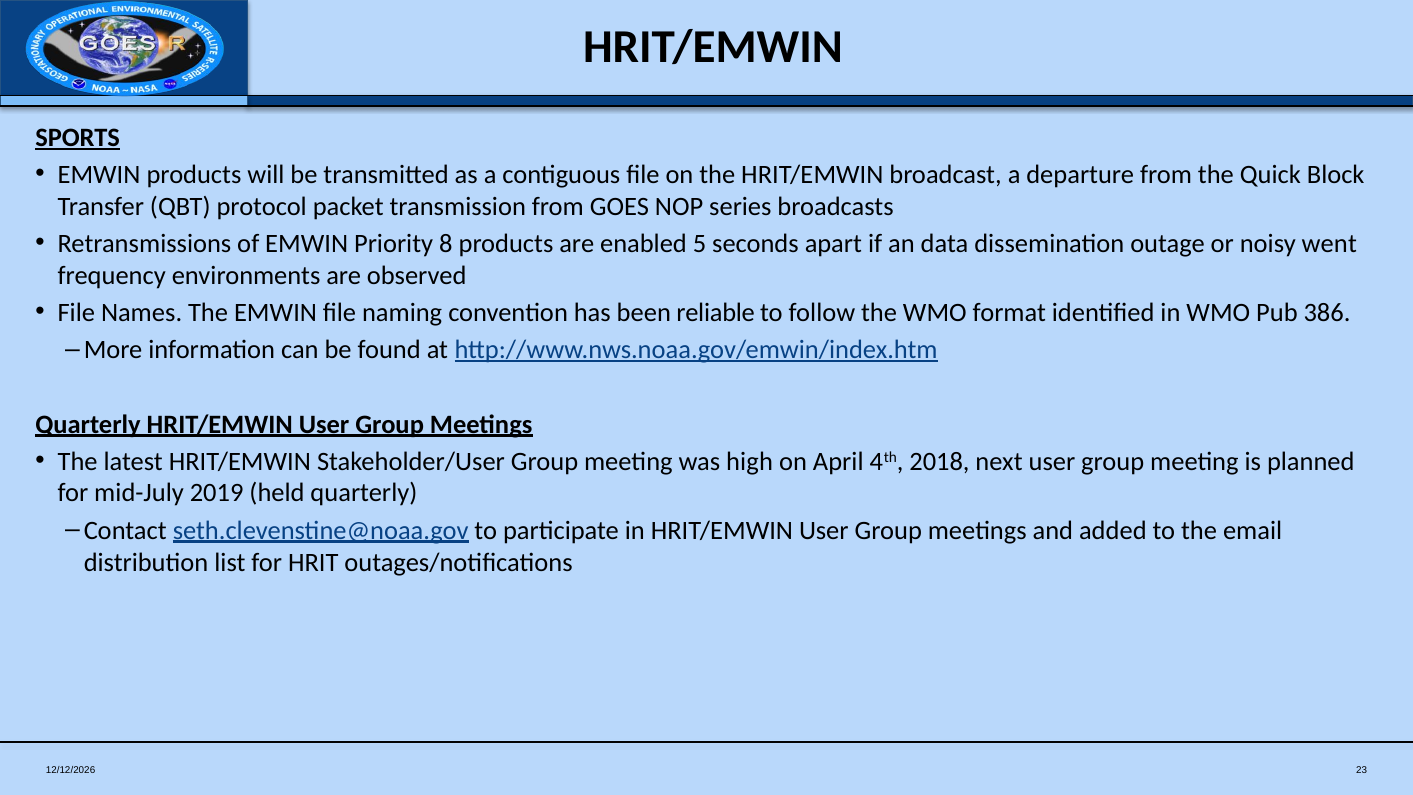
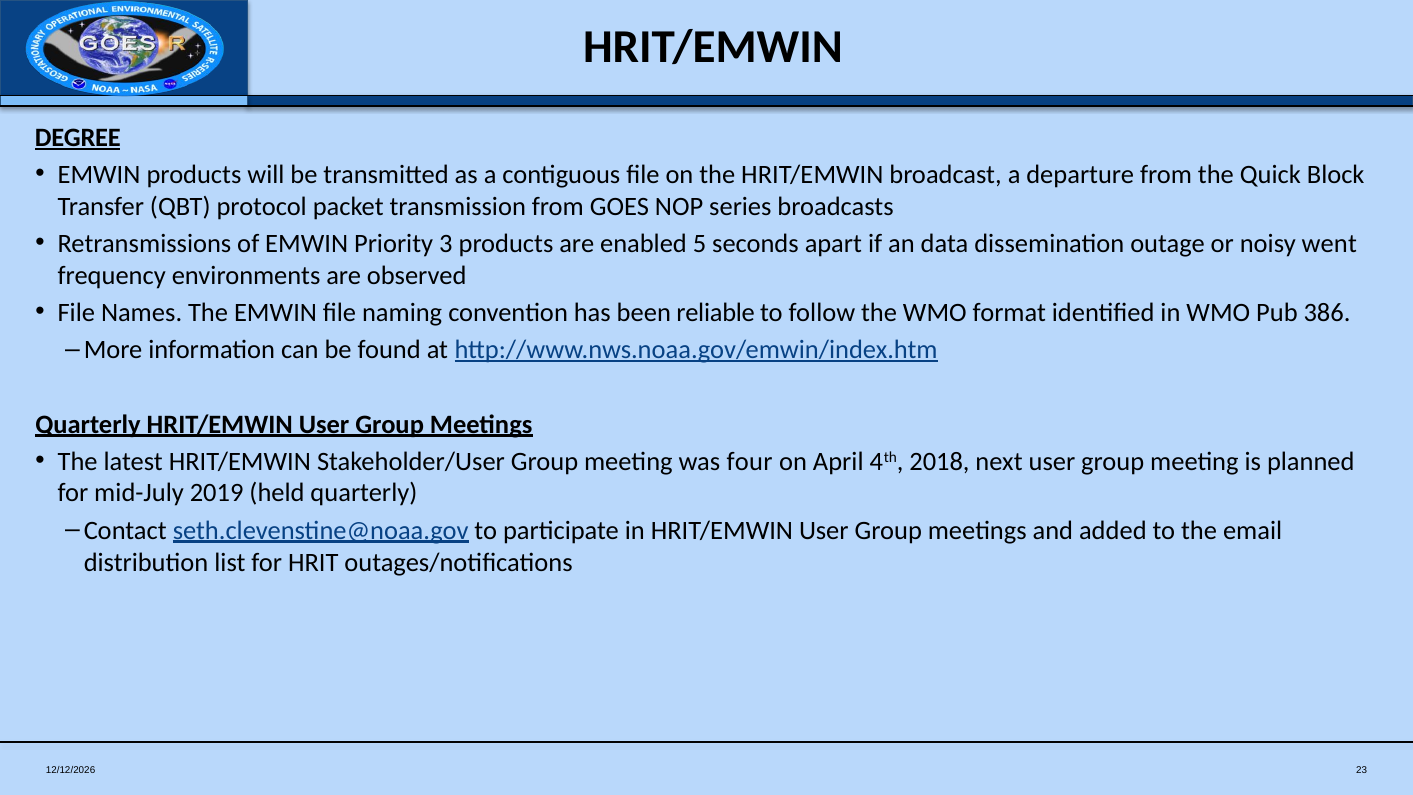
SPORTS: SPORTS -> DEGREE (78, 137)
8: 8 -> 3 (446, 243)
high: high -> four (750, 461)
